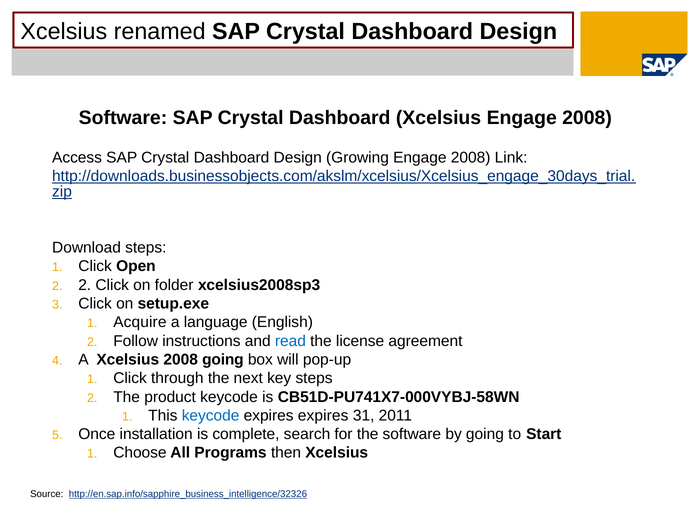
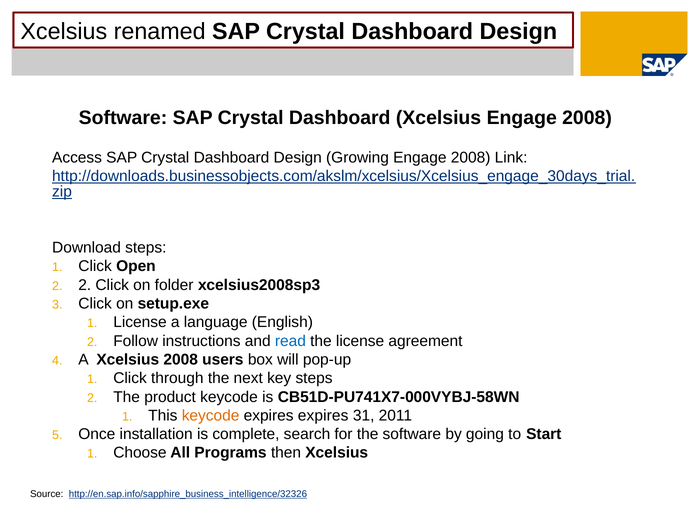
Acquire: Acquire -> License (140, 322)
2008 going: going -> users (223, 359)
keycode colour: blue -> orange (211, 415)
